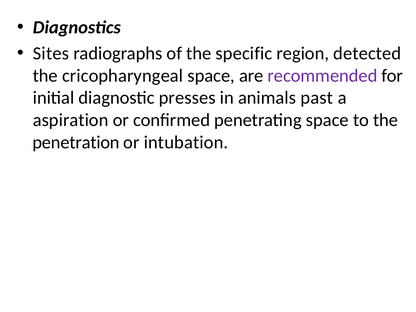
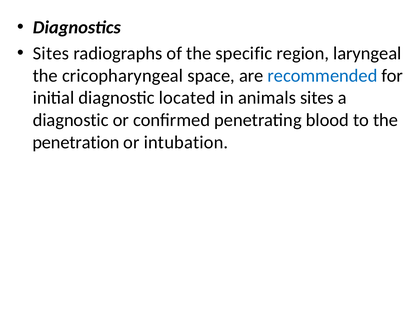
detected: detected -> laryngeal (367, 53)
recommended colour: purple -> blue (322, 76)
presses: presses -> located (187, 98)
animals past: past -> sites (317, 98)
aspiration: aspiration -> diagnostic (71, 120)
penetrating space: space -> blood (327, 120)
